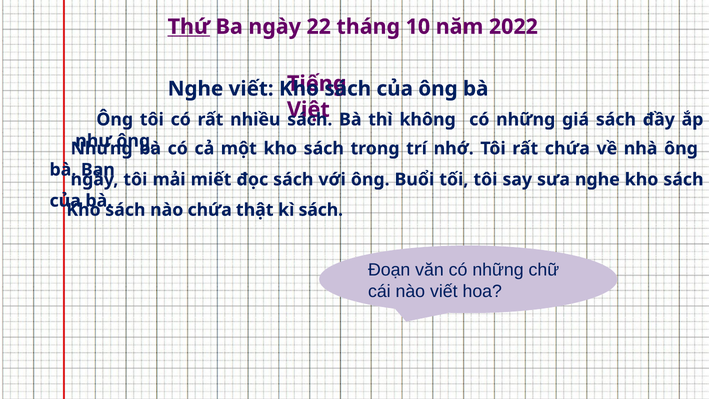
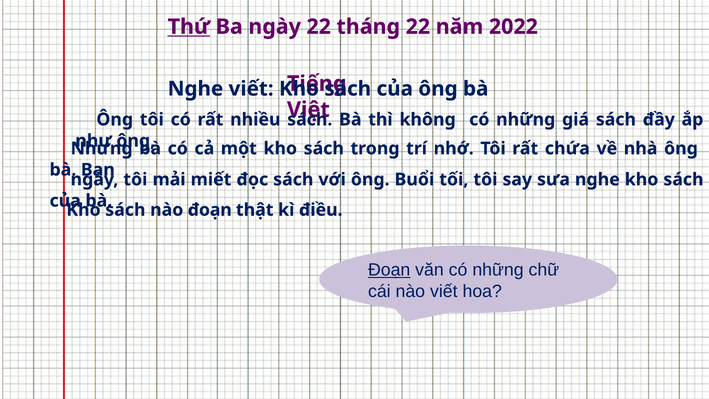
tháng 10: 10 -> 22 (418, 27)
nào chứa: chứa -> đoạn (210, 210)
kì sách: sách -> điều (321, 210)
Đoạn underline: none -> present (389, 270)
